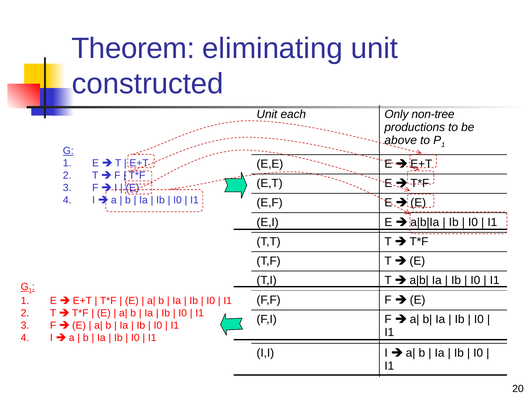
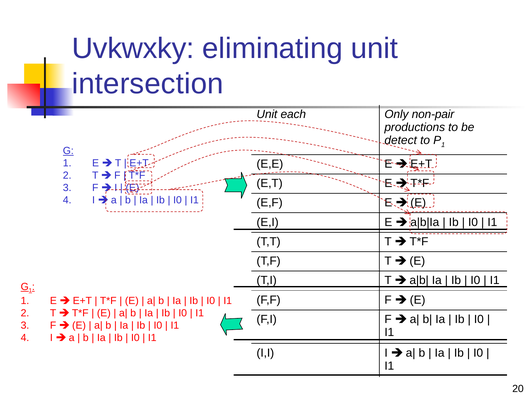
Theorem: Theorem -> Uvkwxky (133, 48)
constructed: constructed -> intersection (148, 84)
non-tree: non-tree -> non-pair (433, 114)
above: above -> detect (401, 140)
